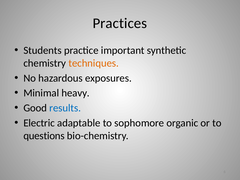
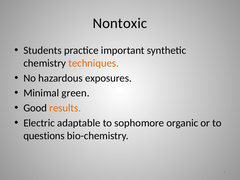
Practices: Practices -> Nontoxic (120, 23)
heavy: heavy -> green (76, 93)
results colour: blue -> orange (65, 108)
